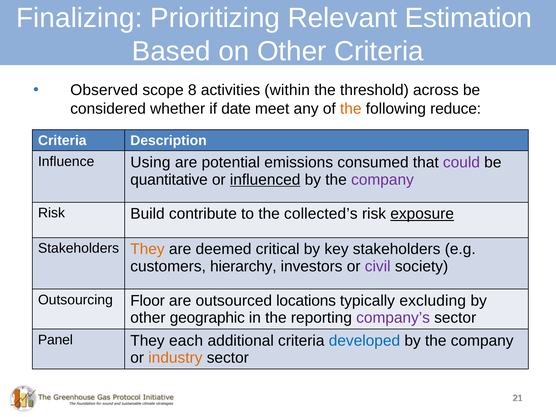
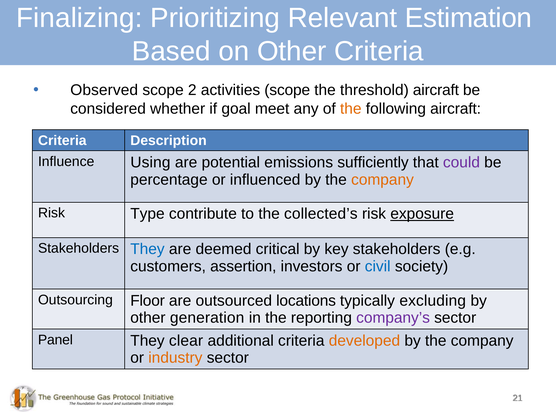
8: 8 -> 2 (192, 90)
activities within: within -> scope (287, 90)
threshold across: across -> aircraft (436, 90)
date: date -> goal (236, 109)
following reduce: reduce -> aircraft (456, 109)
consumed: consumed -> sufficiently (373, 162)
quantitative: quantitative -> percentage (169, 180)
influenced underline: present -> none (265, 180)
company colour: purple -> orange (382, 180)
Build: Build -> Type (147, 214)
They colour: orange -> blue (147, 249)
hierarchy: hierarchy -> assertion (243, 266)
civil colour: purple -> blue (378, 266)
geographic: geographic -> generation (207, 318)
each: each -> clear (186, 341)
developed colour: blue -> orange (364, 341)
